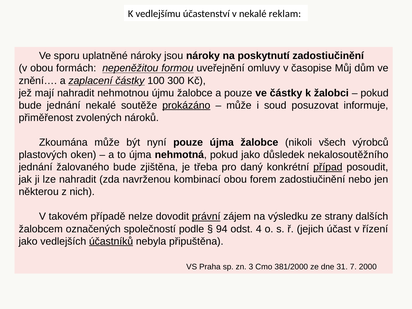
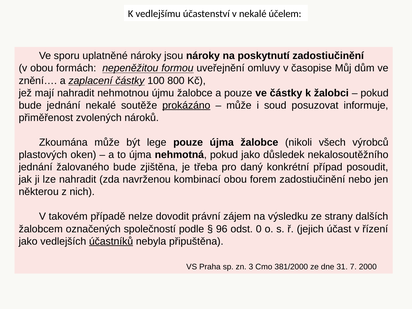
reklam: reklam -> účelem (285, 14)
300: 300 -> 800 (176, 81)
nyní: nyní -> lege (157, 142)
případ underline: present -> none (328, 167)
právní underline: present -> none (206, 217)
94: 94 -> 96 (222, 229)
4: 4 -> 0 (259, 229)
